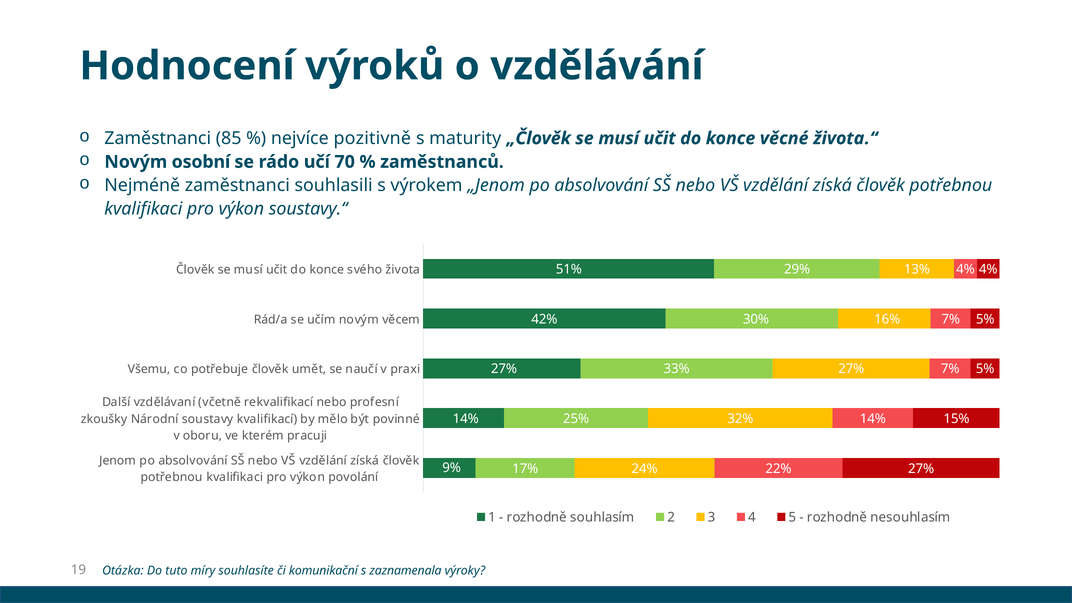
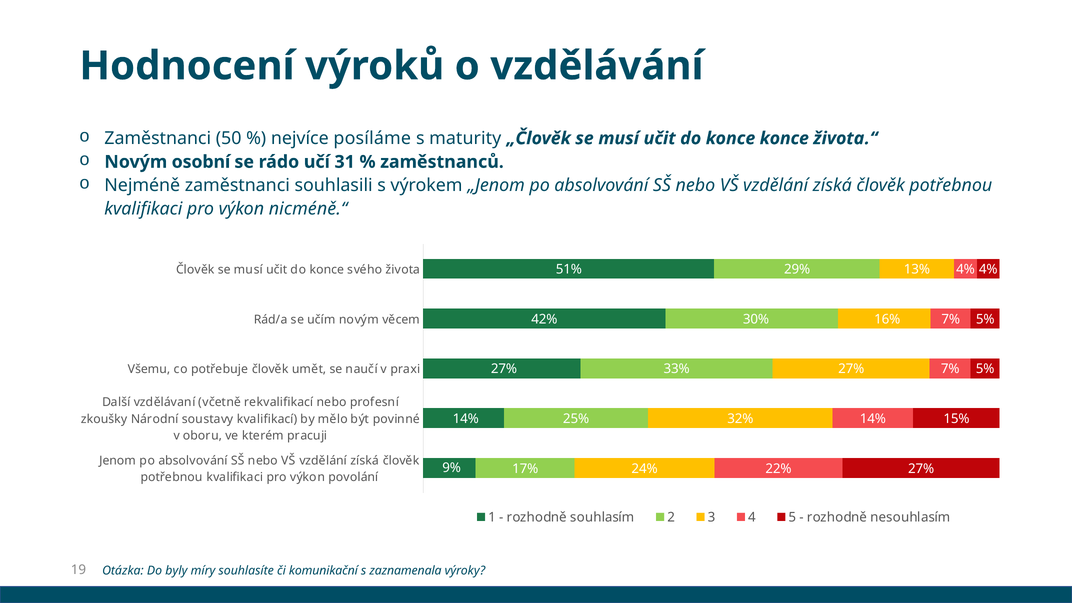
85: 85 -> 50 (229, 138)
pozitivně: pozitivně -> posíláme (372, 138)
konce věcné: věcné -> konce (784, 138)
70: 70 -> 31 (345, 162)
soustavy.“: soustavy.“ -> nicméně.“ (308, 209)
tuto: tuto -> byly (176, 571)
